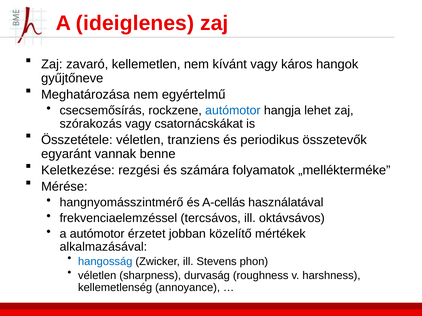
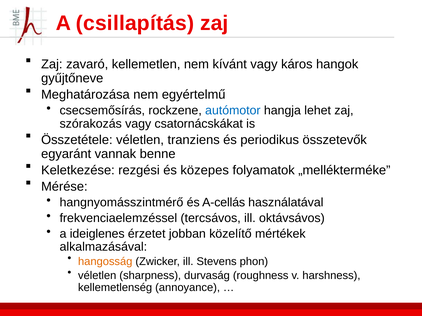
ideiglenes: ideiglenes -> csillapítás (135, 23)
számára: számára -> közepes (205, 171)
a autómotor: autómotor -> ideiglenes (97, 234)
hangosság colour: blue -> orange (105, 262)
